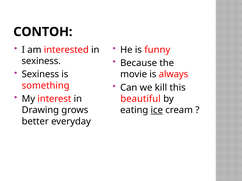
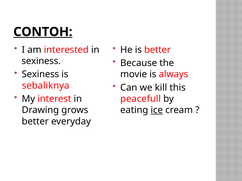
CONTOH underline: none -> present (43, 32)
is funny: funny -> better (157, 50)
something: something -> sebaliknya (46, 86)
beautiful: beautiful -> peacefull (141, 99)
